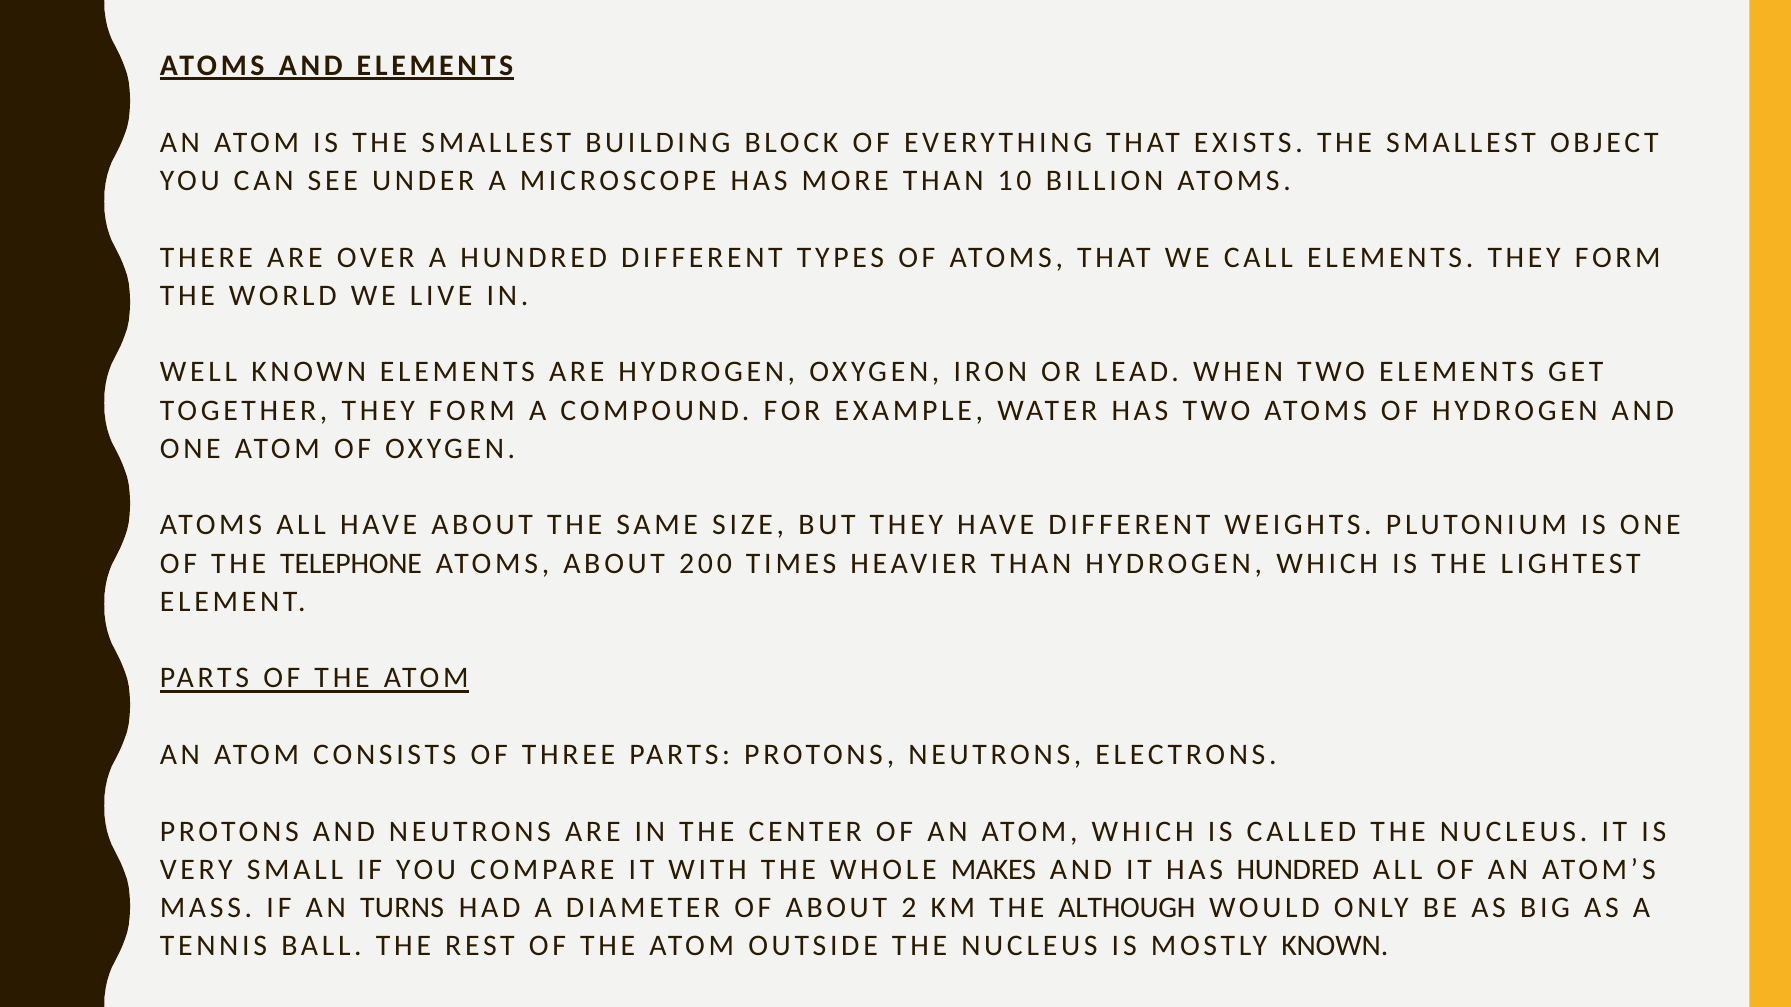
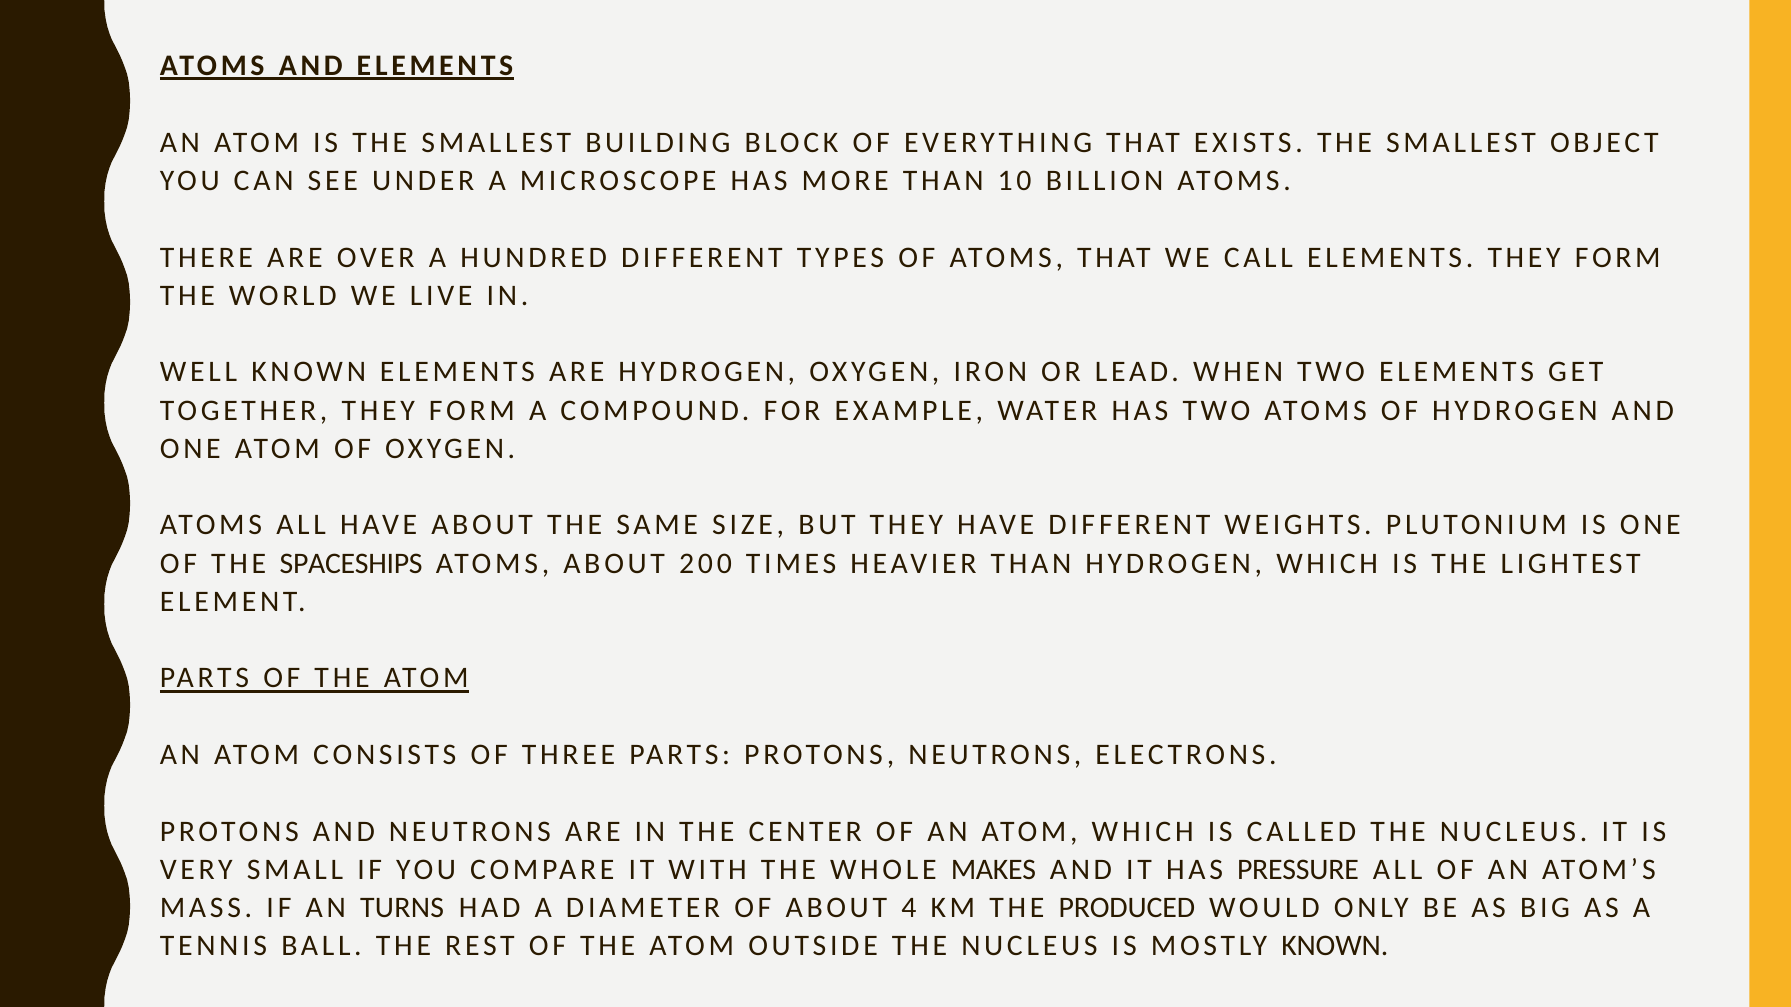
TELEPHONE: TELEPHONE -> SPACESHIPS (351, 564)
HAS HUNDRED: HUNDRED -> PRESSURE (1298, 870)
2: 2 -> 4 (909, 908)
ALTHOUGH: ALTHOUGH -> PRODUCED (1127, 908)
